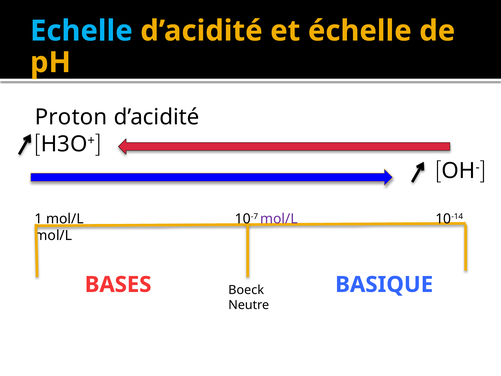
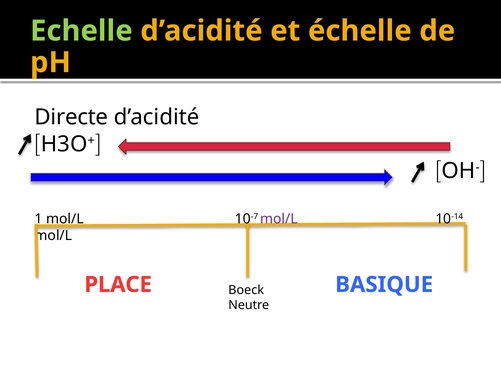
Echelle colour: light blue -> light green (81, 31)
Proton: Proton -> Directe (71, 117)
BASES: BASES -> PLACE (118, 284)
